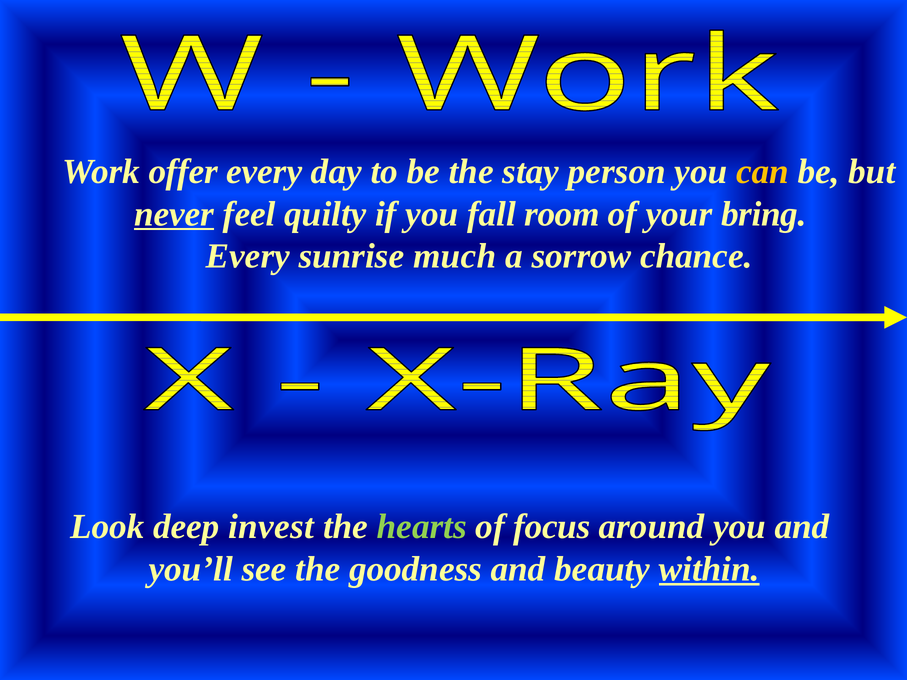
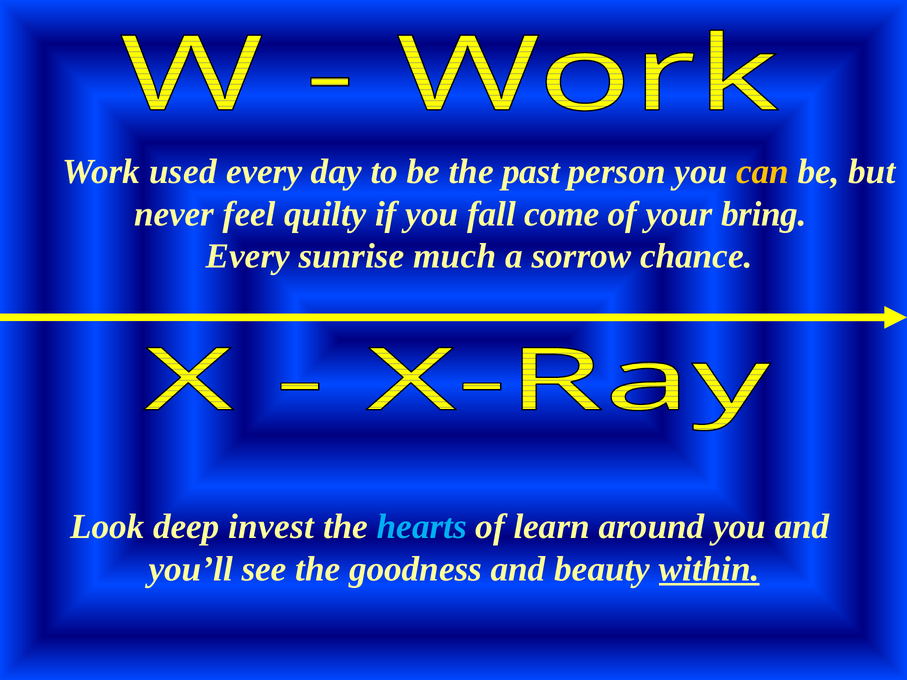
offer: offer -> used (183, 172)
stay: stay -> past (531, 172)
never underline: present -> none (174, 214)
room: room -> come (562, 214)
hearts colour: light green -> light blue (422, 527)
focus: focus -> learn (552, 527)
